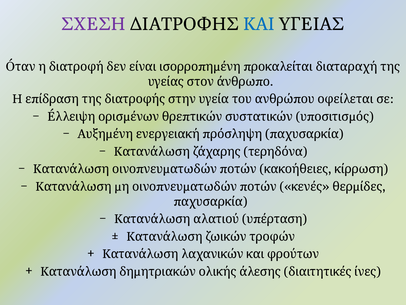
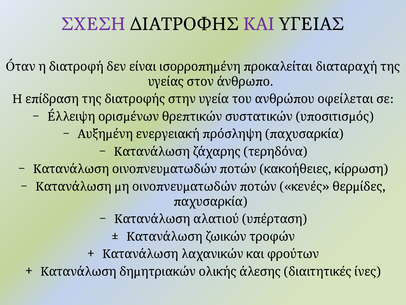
ΚΑΙ colour: blue -> purple (259, 24)
